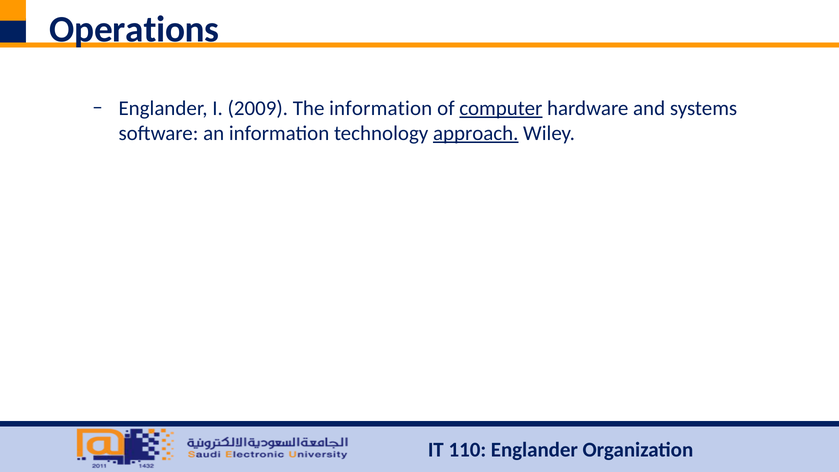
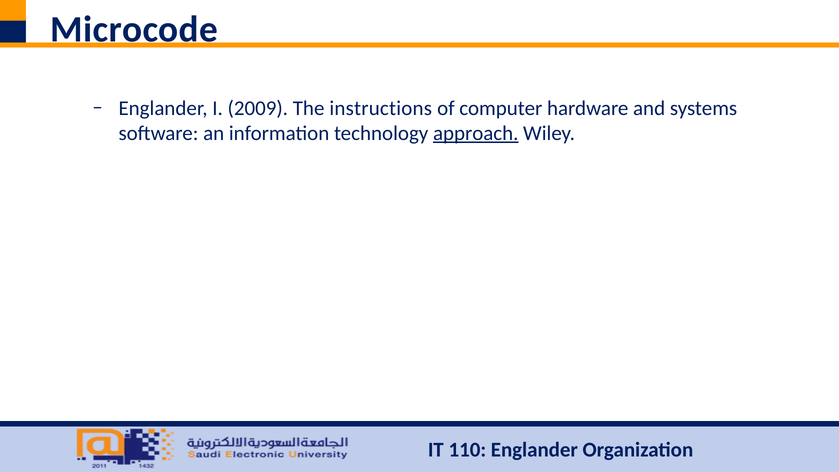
Operations: Operations -> Microcode (134, 29)
The information: information -> instructions (381, 108)
computer underline: present -> none (501, 108)
